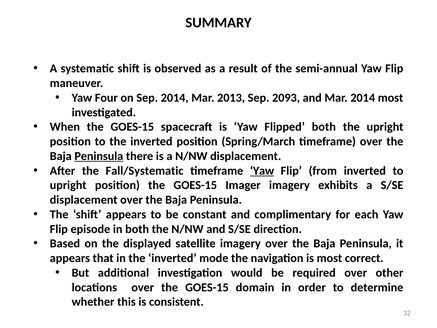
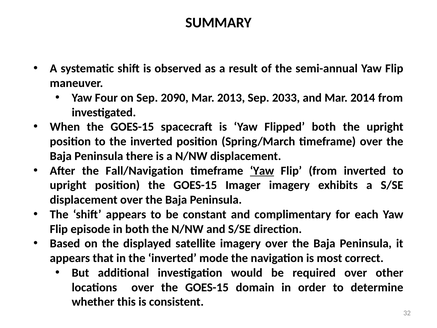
Sep 2014: 2014 -> 2090 (175, 98)
2093: 2093 -> 2033 (286, 98)
2014 most: most -> from (390, 98)
Peninsula underline: present -> none (99, 156)
Fall/Systematic: Fall/Systematic -> Fall/Navigation (145, 171)
